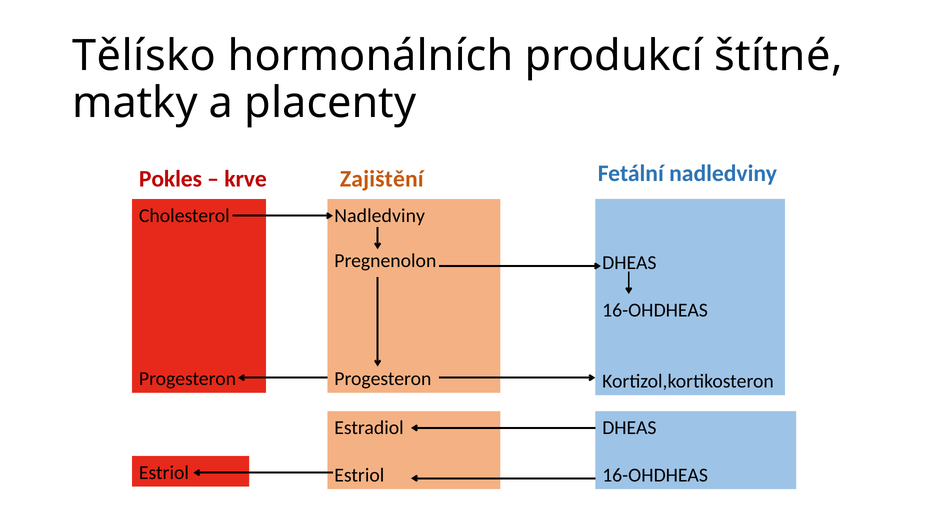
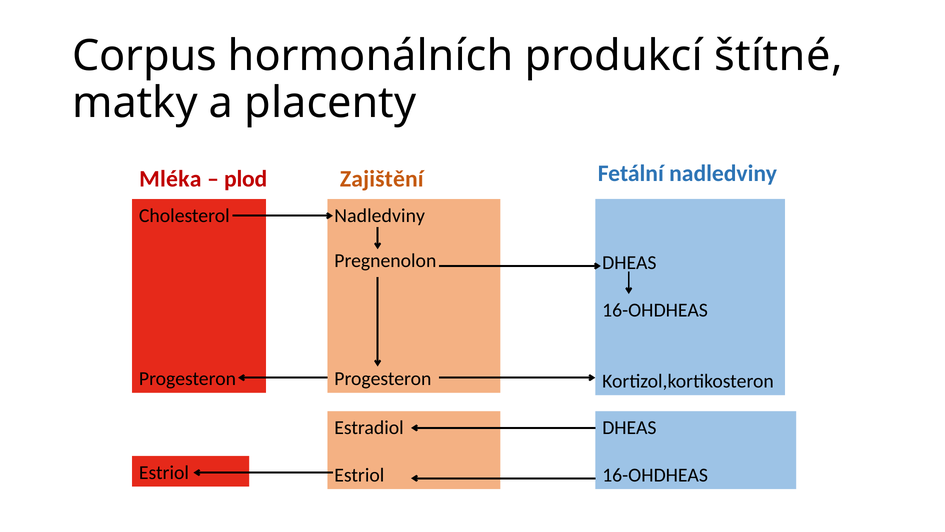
Tělísko: Tělísko -> Corpus (144, 56)
Pokles: Pokles -> Mléka (170, 179)
krve: krve -> plod (246, 179)
